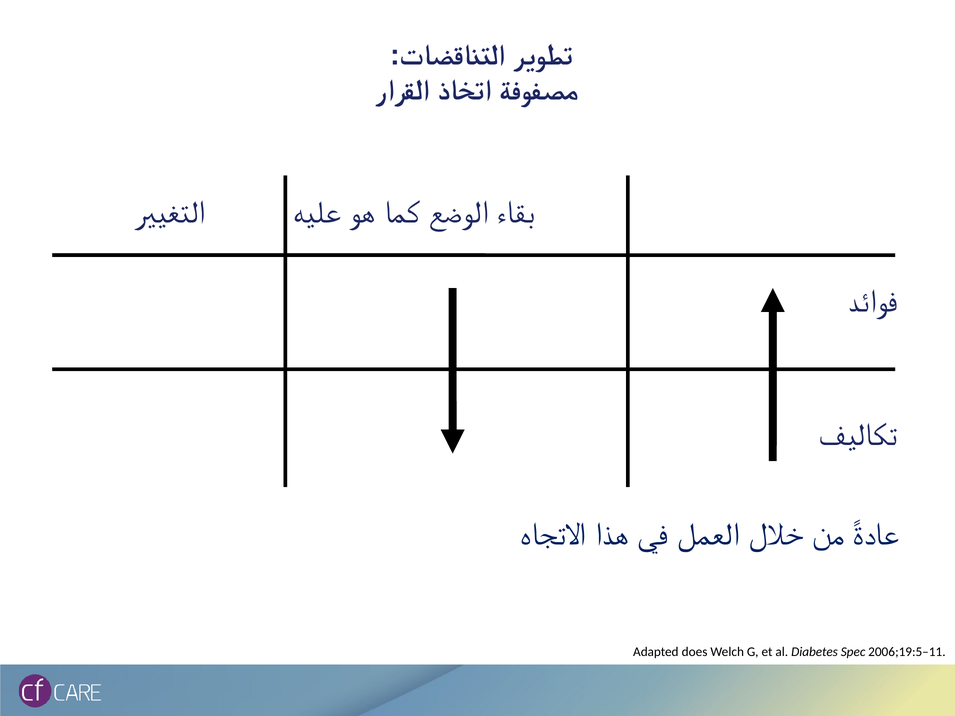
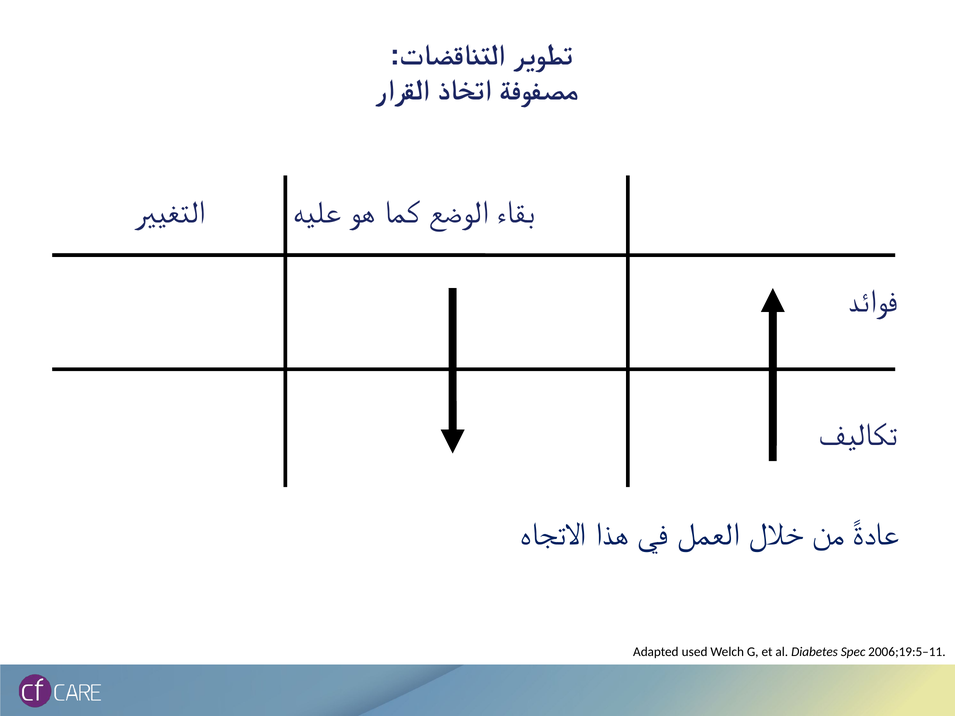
does: does -> used (695, 652)
